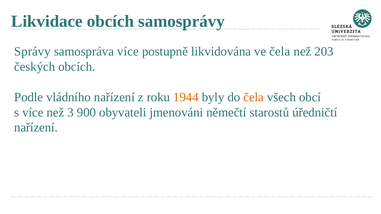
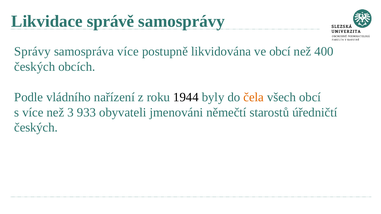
Likvidace obcích: obcích -> správě (111, 21)
ve čela: čela -> obcí (280, 52)
203: 203 -> 400 (324, 52)
1944 colour: orange -> black (186, 97)
900: 900 -> 933 (86, 112)
nařízení: nařízení -> českých (36, 128)
